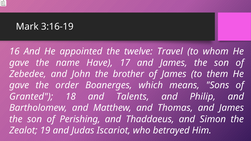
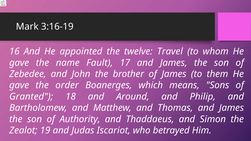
Have: Have -> Fault (100, 63)
Talents: Talents -> Around (133, 97)
Perishing: Perishing -> Authority (80, 119)
